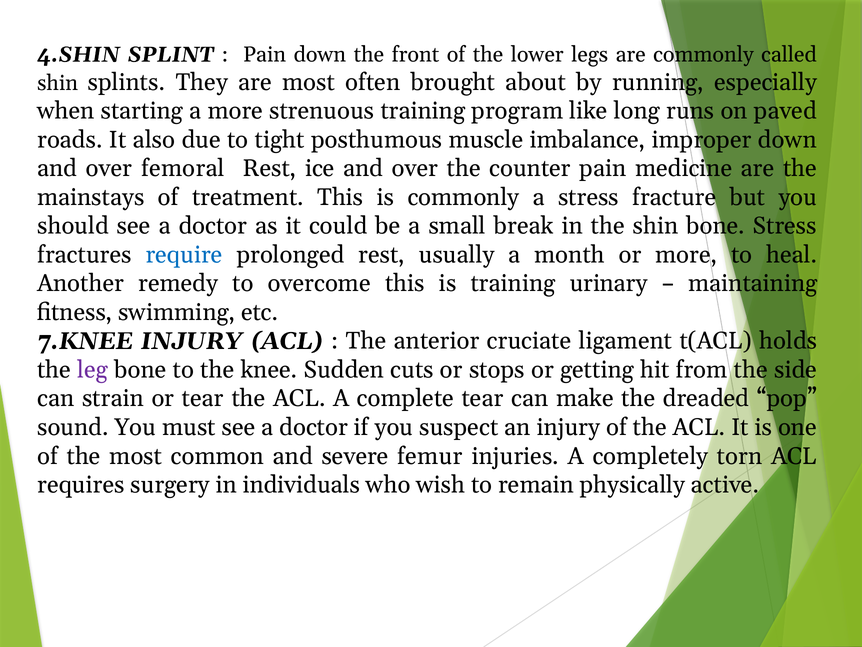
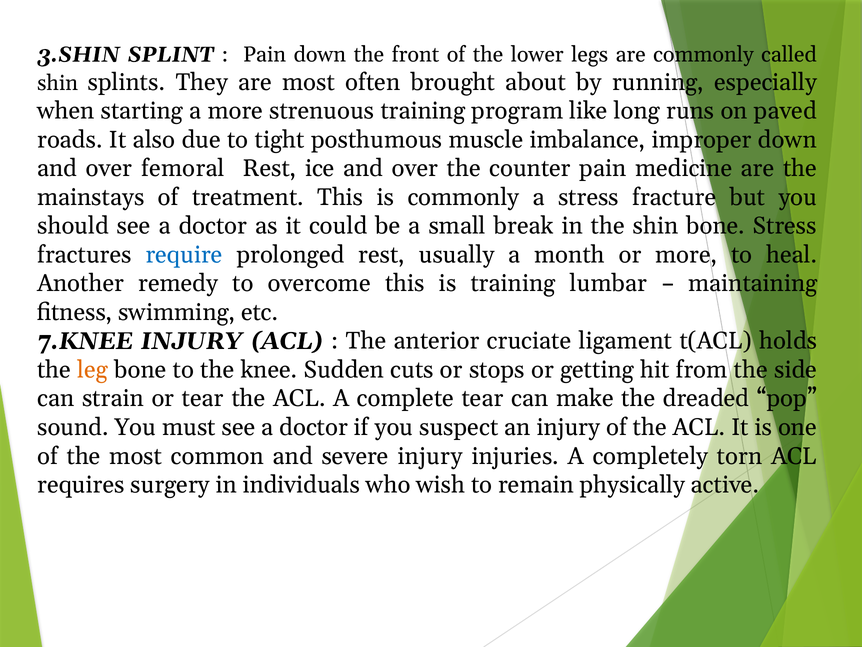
4.SHIN: 4.SHIN -> 3.SHIN (78, 55)
urinary: urinary -> lumbar (608, 283)
leg colour: purple -> orange (93, 370)
severe femur: femur -> injury (430, 456)
